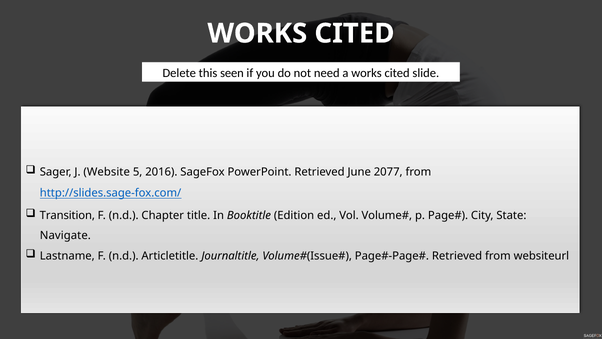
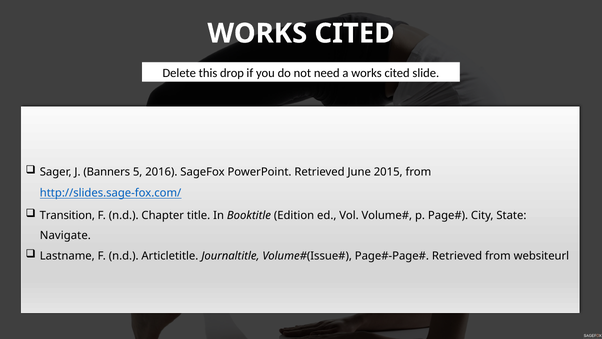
seen: seen -> drop (232, 73)
Website: Website -> Banners (107, 172)
2077: 2077 -> 2015 (388, 172)
